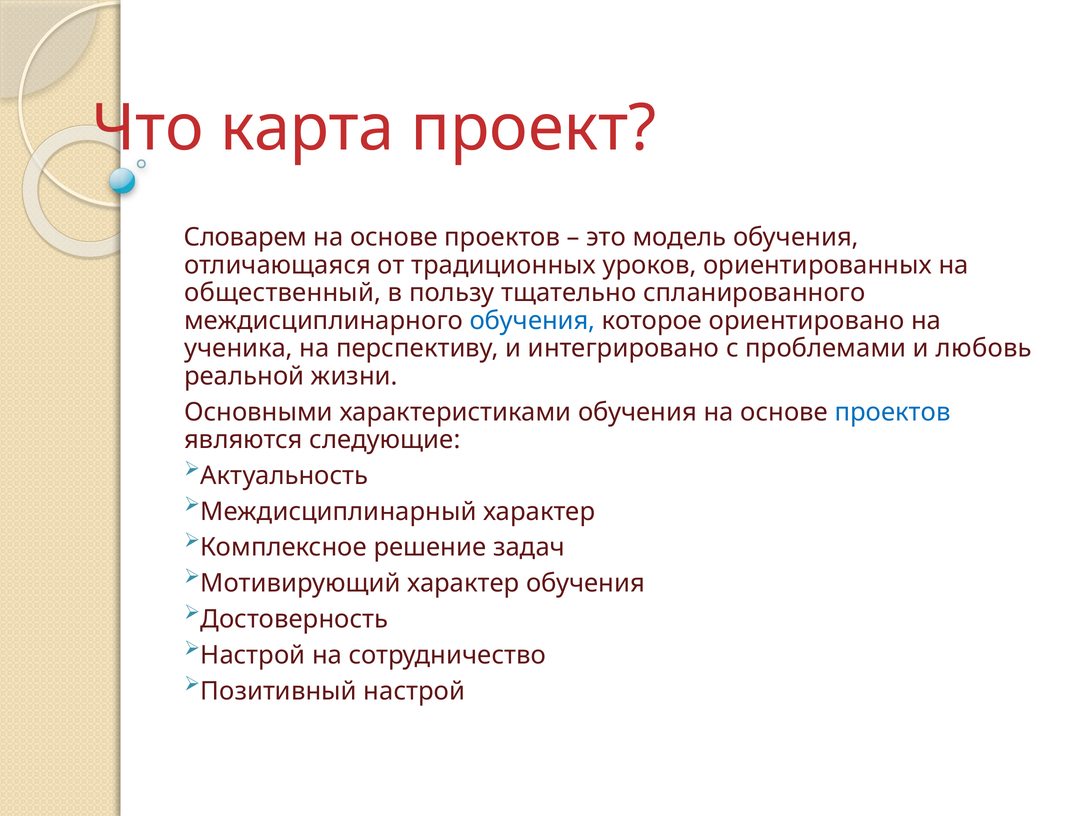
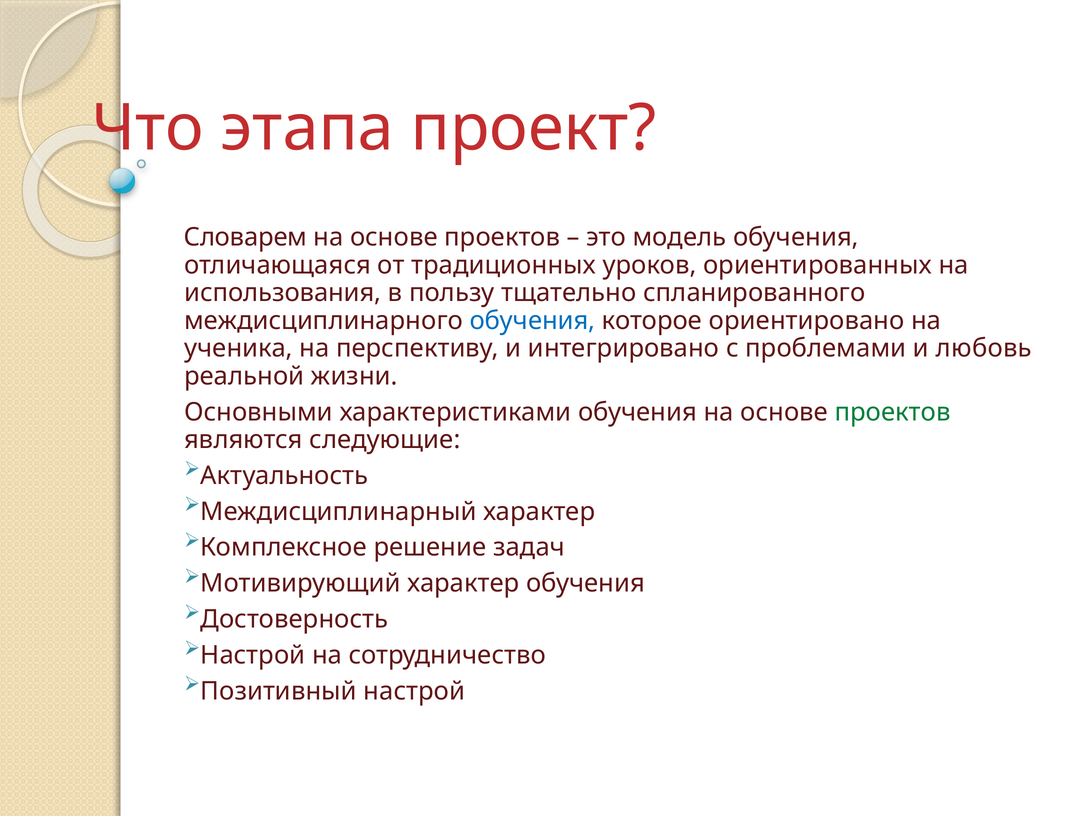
карта: карта -> этапа (307, 128)
общественный: общественный -> использования (283, 293)
проектов colour: blue -> green (893, 412)
